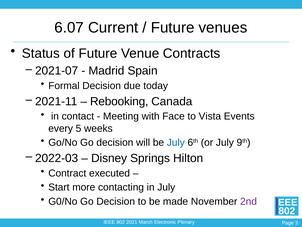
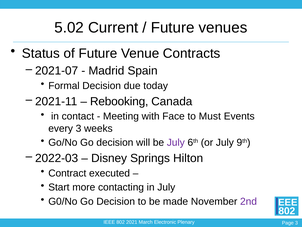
6.07: 6.07 -> 5.02 (69, 27)
Vista: Vista -> Must (210, 116)
every 5: 5 -> 3 (79, 128)
July colour: blue -> purple (176, 142)
